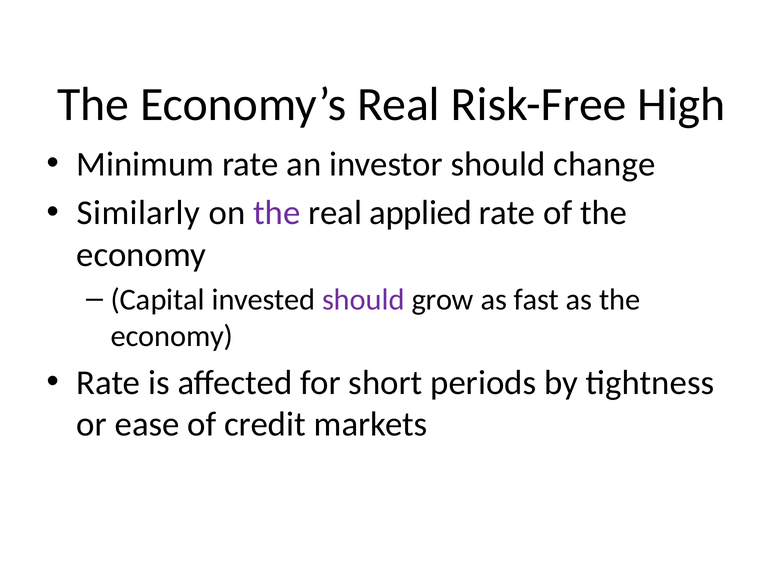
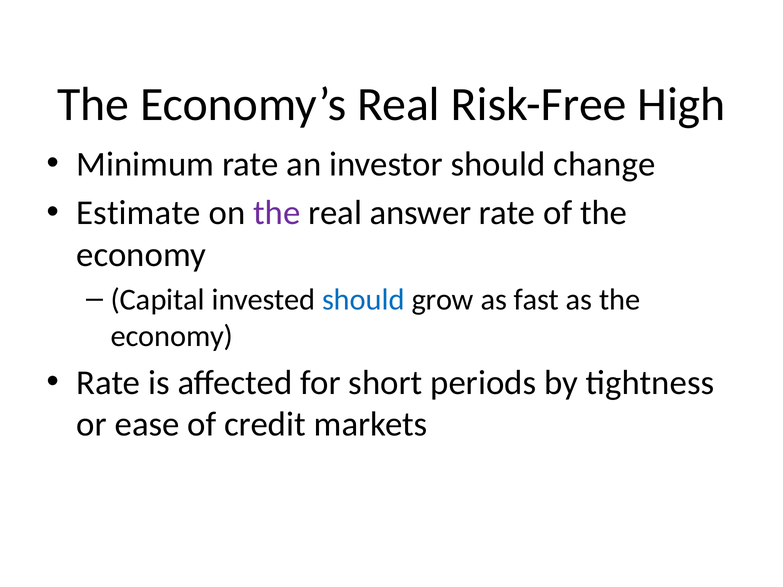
Similarly: Similarly -> Estimate (139, 213)
applied: applied -> answer (420, 213)
should colour: purple -> blue (363, 300)
